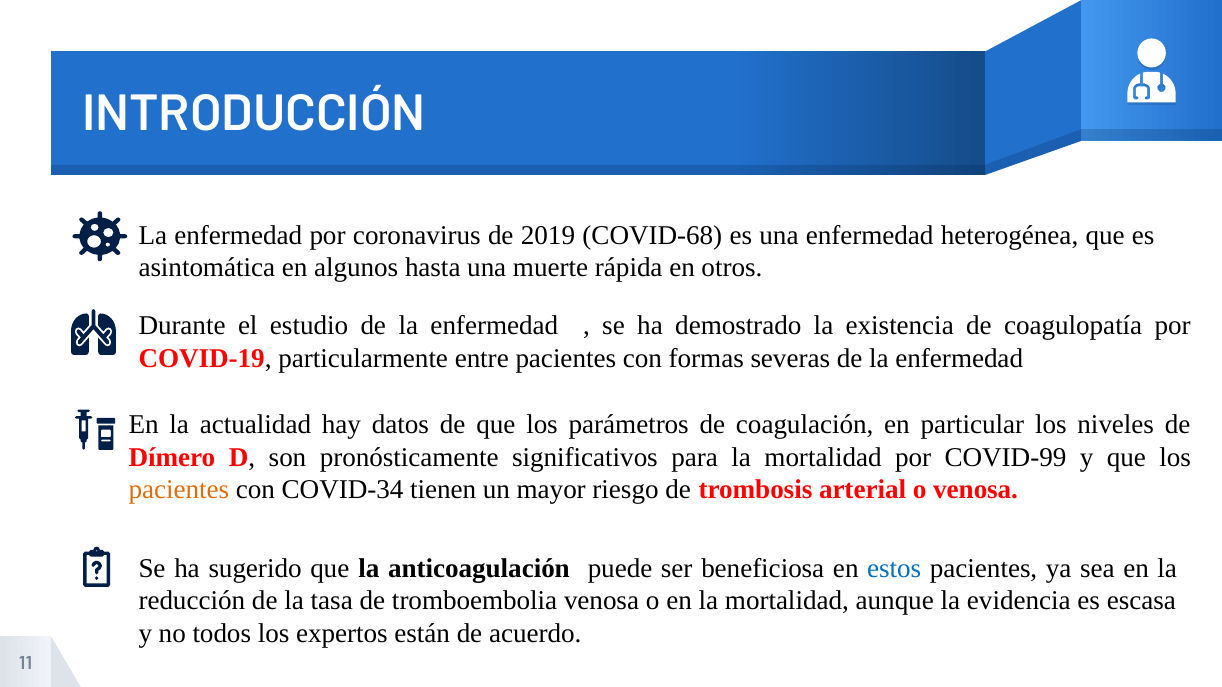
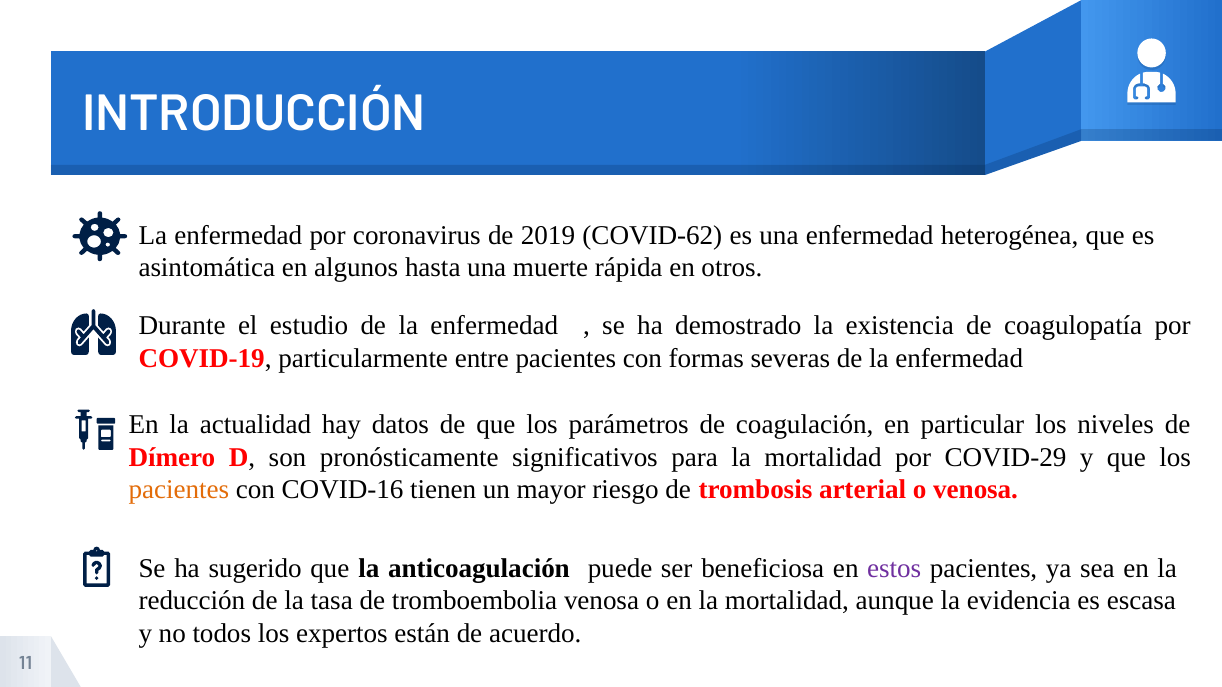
COVID-68: COVID-68 -> COVID-62 (652, 236)
COVID-99: COVID-99 -> COVID-29 (1005, 457)
COVID-34: COVID-34 -> COVID-16 (343, 490)
estos colour: blue -> purple (894, 568)
